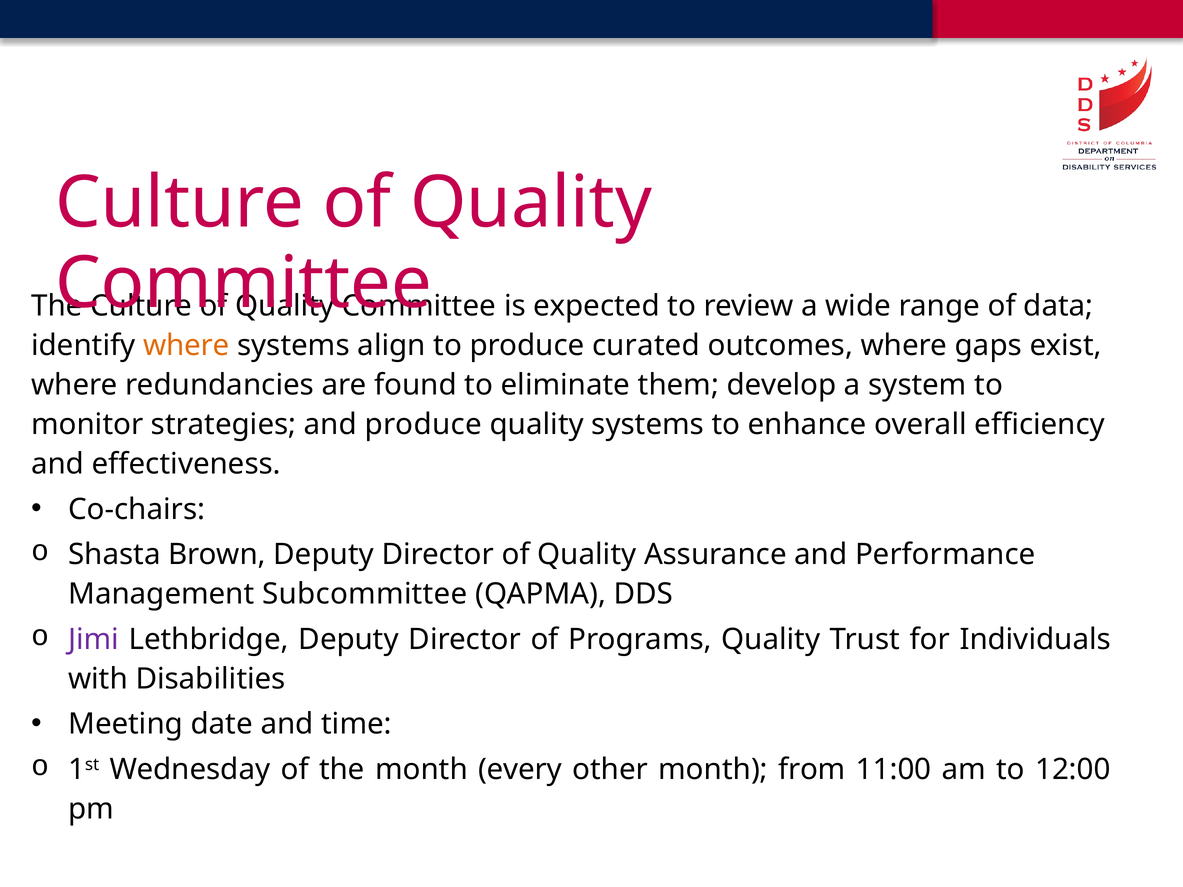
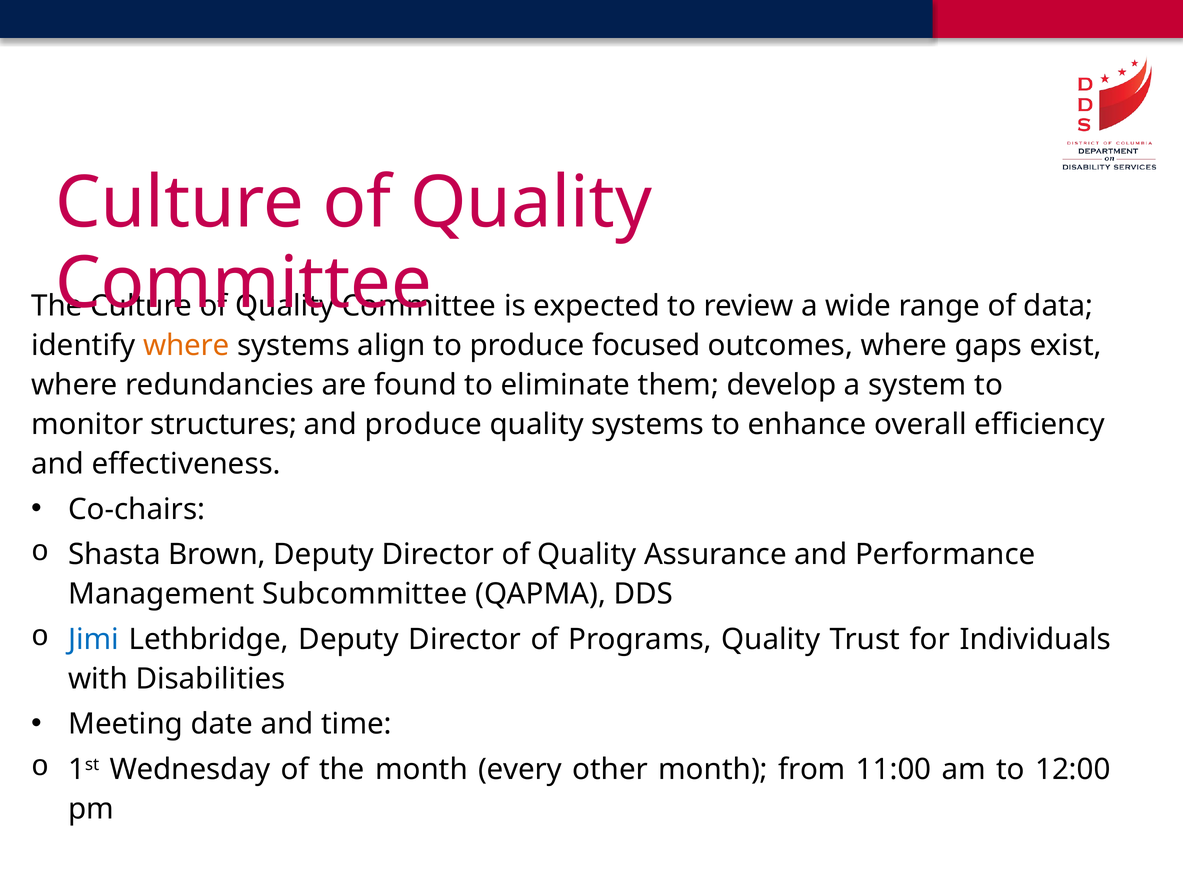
curated: curated -> focused (646, 346)
strategies: strategies -> structures (224, 425)
Jimi colour: purple -> blue (94, 640)
